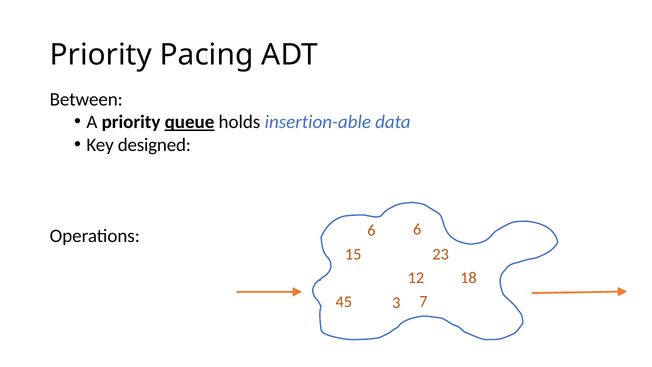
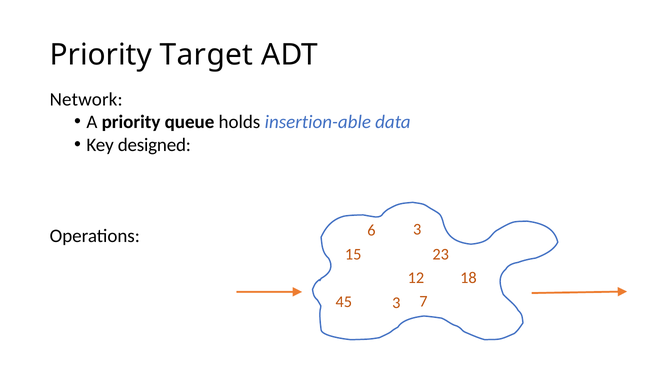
Pacing: Pacing -> Target (207, 55)
Between: Between -> Network (86, 99)
queue underline: present -> none (190, 122)
6 6: 6 -> 3 (417, 229)
